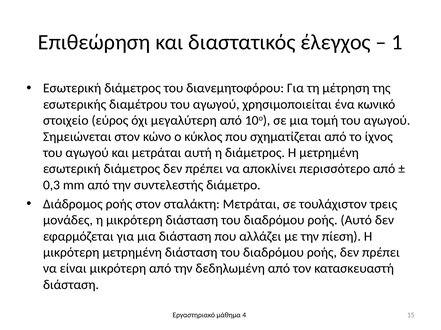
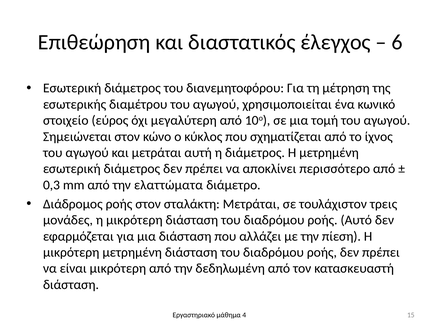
1: 1 -> 6 (397, 42)
συντελεστής: συντελεστής -> ελαττώματα (168, 185)
